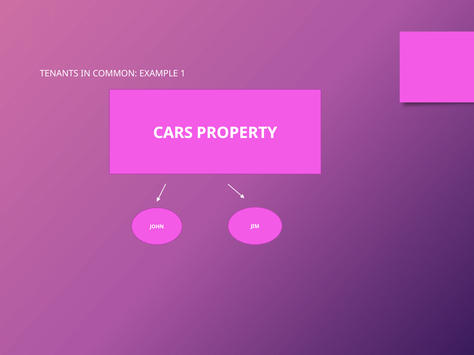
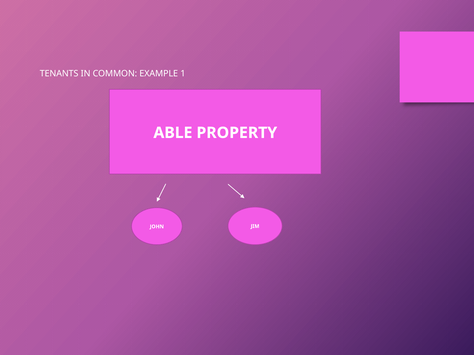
CARS: CARS -> ABLE (173, 133)
